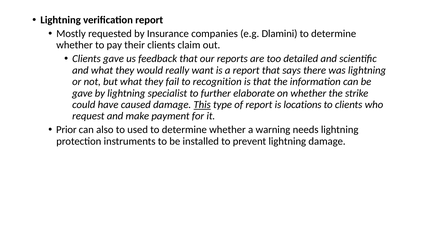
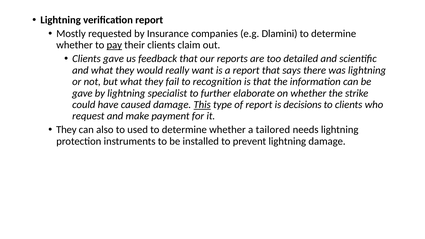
pay underline: none -> present (114, 45)
locations: locations -> decisions (303, 105)
Prior: Prior -> They (66, 130)
warning: warning -> tailored (273, 130)
